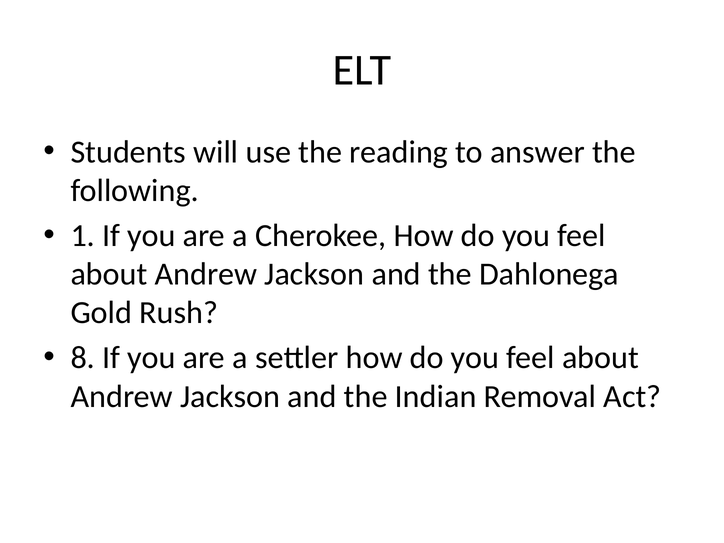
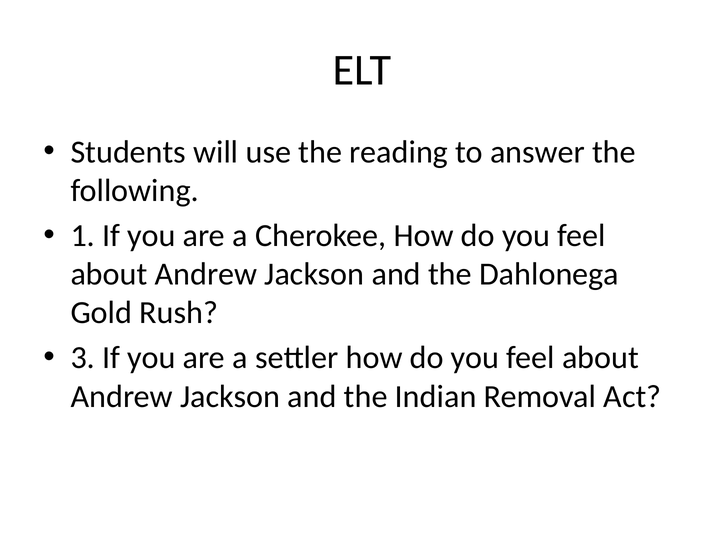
8: 8 -> 3 (83, 358)
